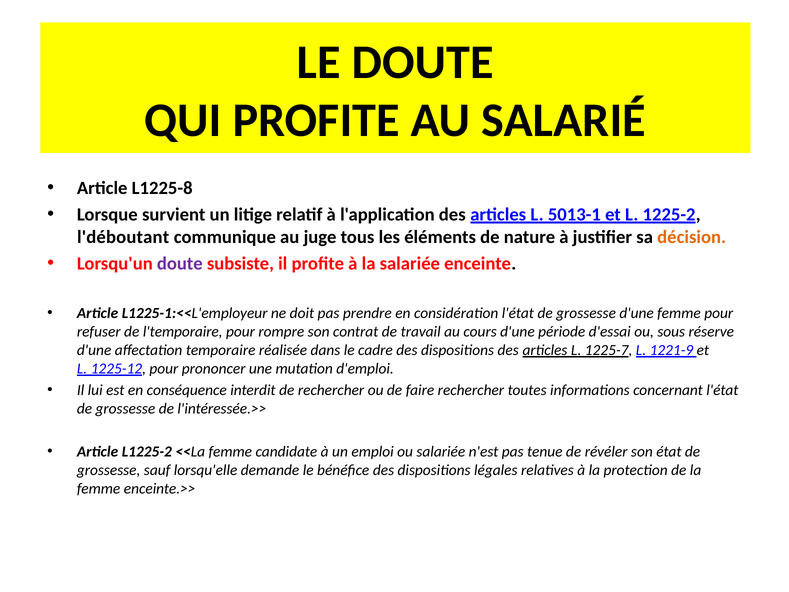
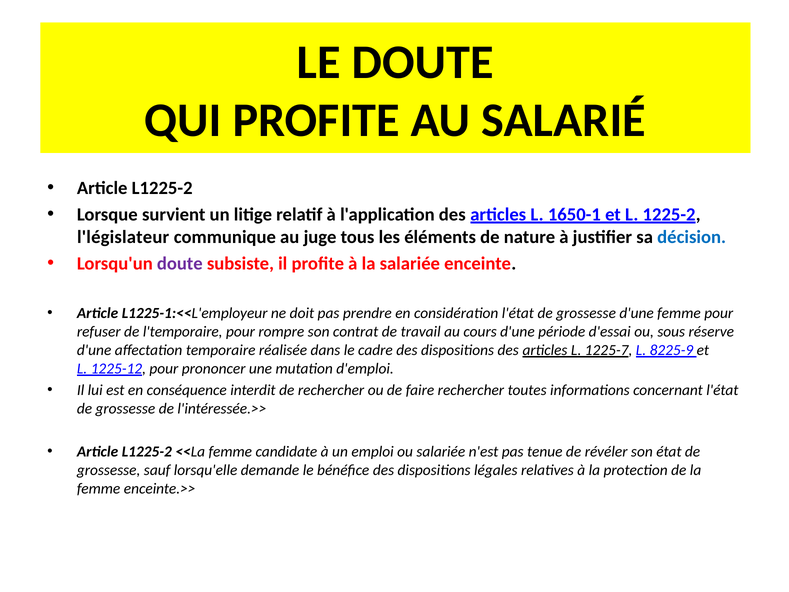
L1225-8: L1225-8 -> L1225-2 (162, 188)
5013-1: 5013-1 -> 1650-1 (574, 214)
l'déboutant: l'déboutant -> l'législateur (123, 237)
décision colour: orange -> blue (692, 237)
1221-9: 1221-9 -> 8225-9 (671, 350)
